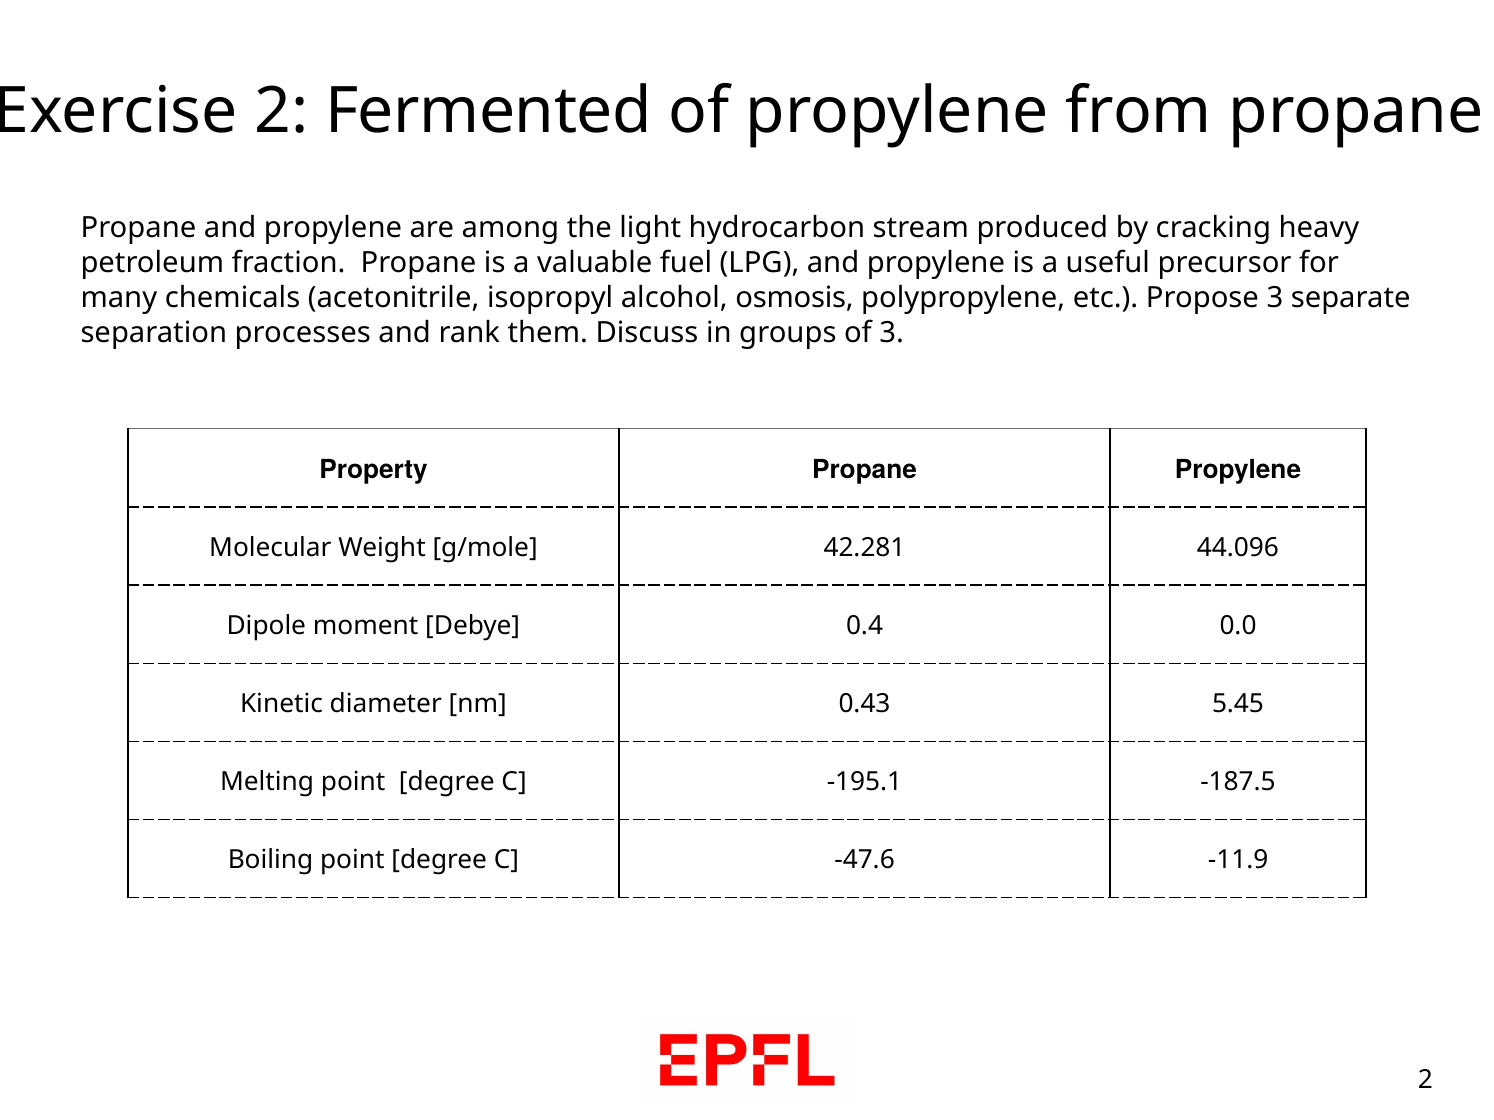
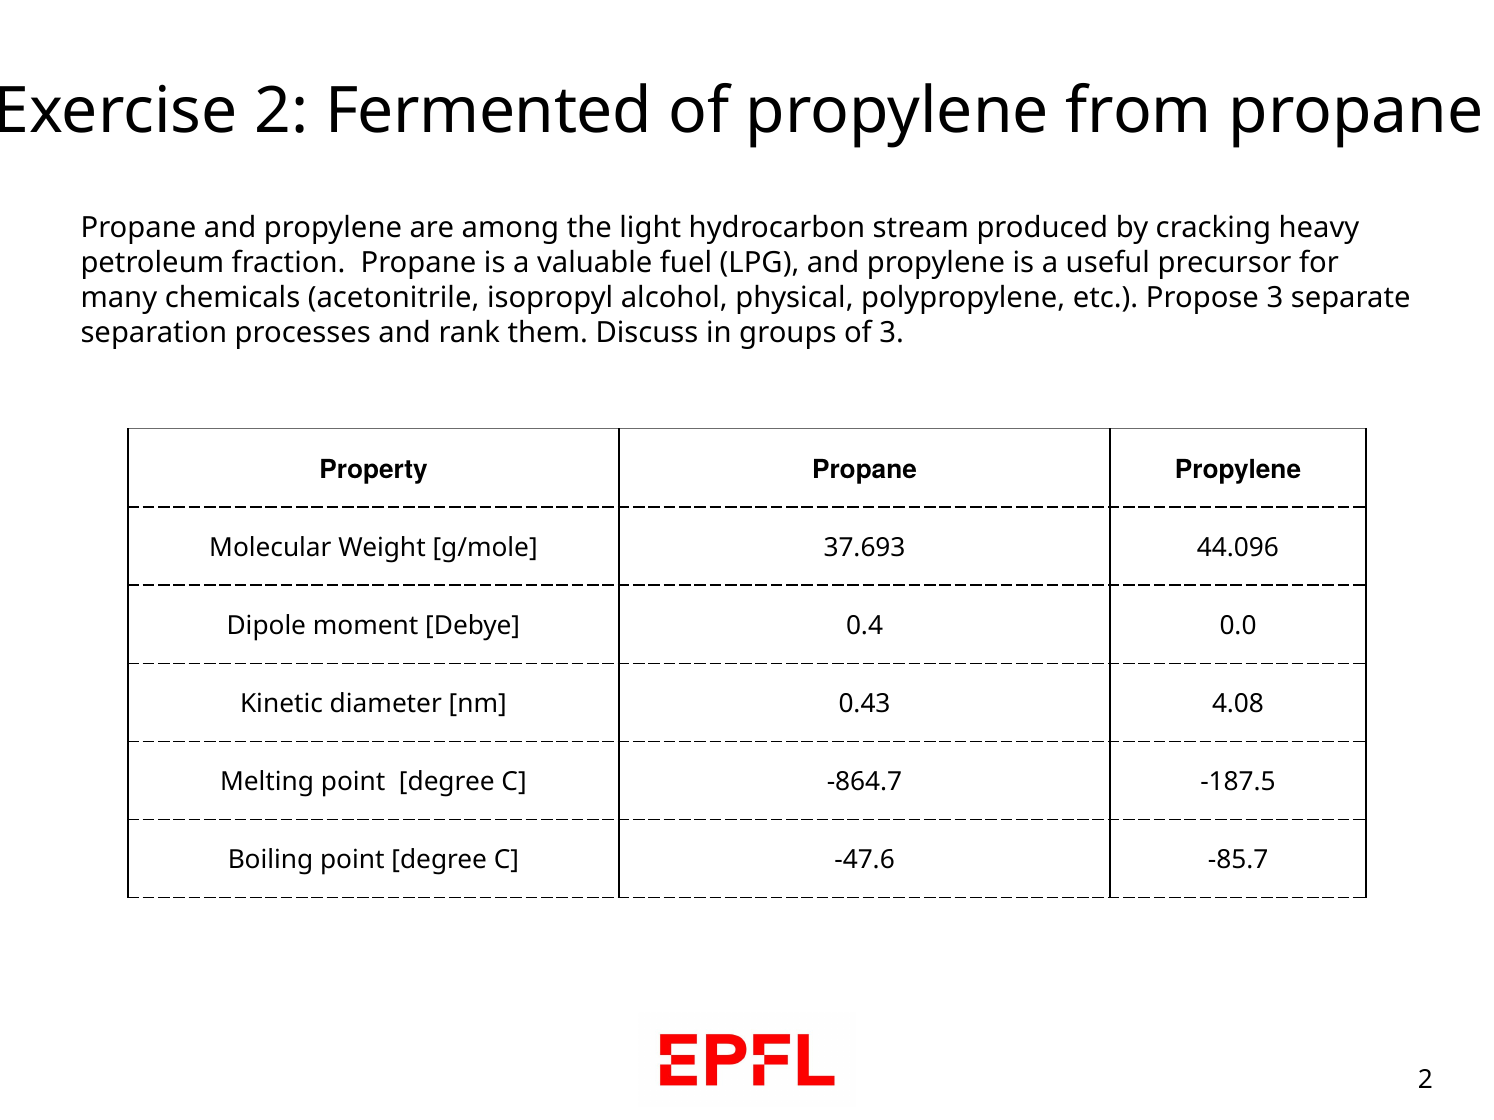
osmosis: osmosis -> physical (794, 298)
42.281: 42.281 -> 37.693 (865, 548)
5.45: 5.45 -> 4.08 (1238, 704)
-195.1: -195.1 -> -864.7 (865, 782)
-11.9: -11.9 -> -85.7 (1238, 861)
